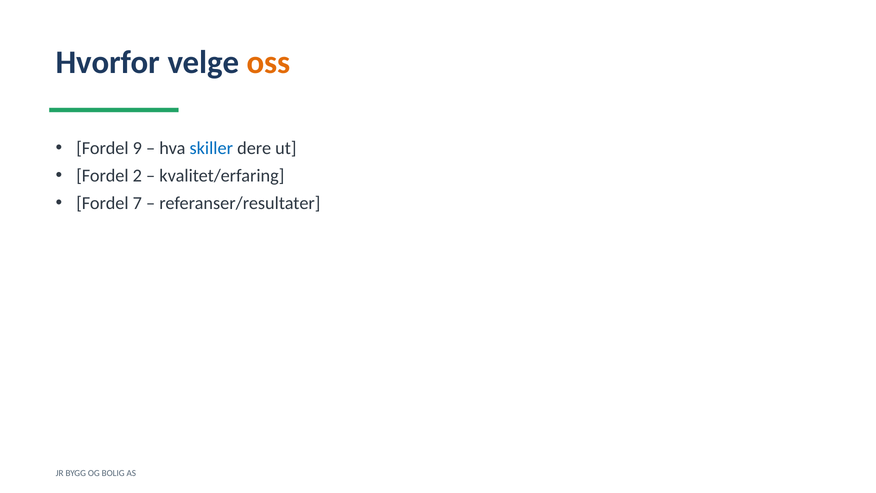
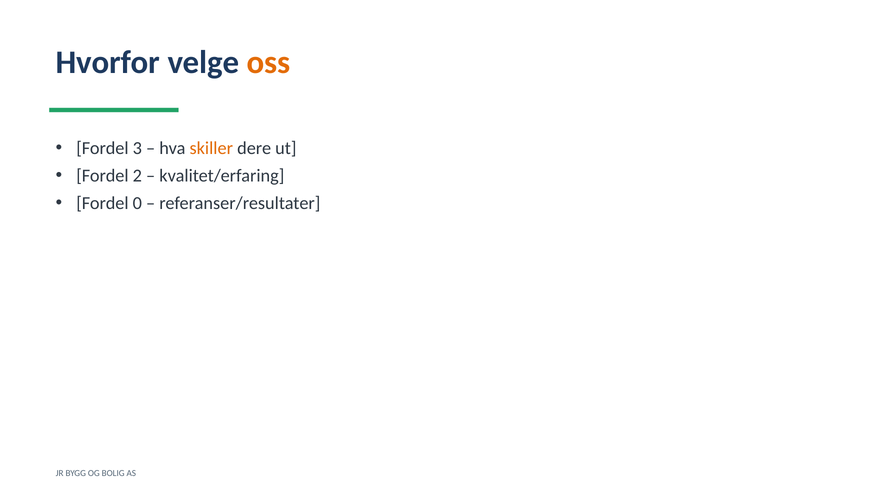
9: 9 -> 3 (137, 148)
skiller colour: blue -> orange (211, 148)
7: 7 -> 0 (137, 203)
